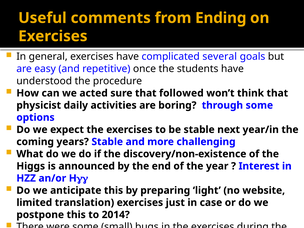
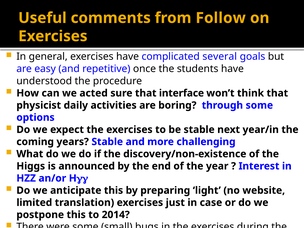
Ending: Ending -> Follow (221, 18)
followed: followed -> interface (181, 93)
